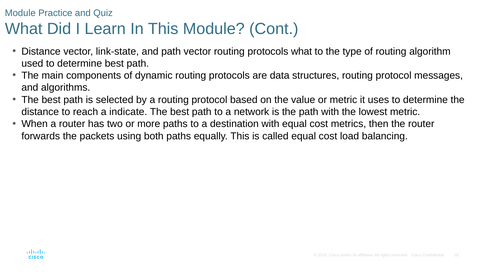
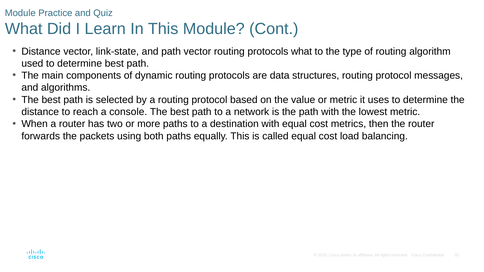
indicate: indicate -> console (128, 112)
